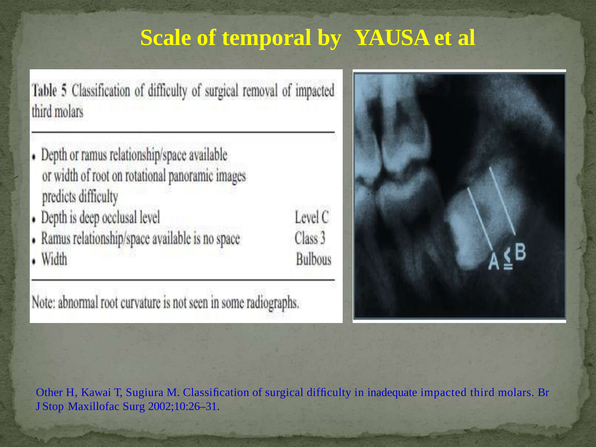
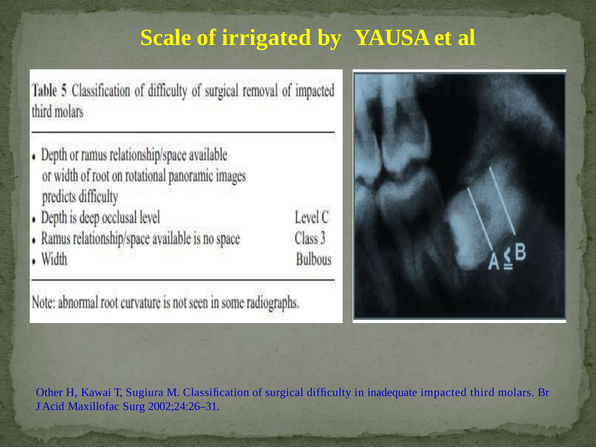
temporal: temporal -> irrigated (267, 38)
Stop: Stop -> Acid (53, 406)
2002;10:26–31: 2002;10:26–31 -> 2002;24:26–31 (184, 406)
